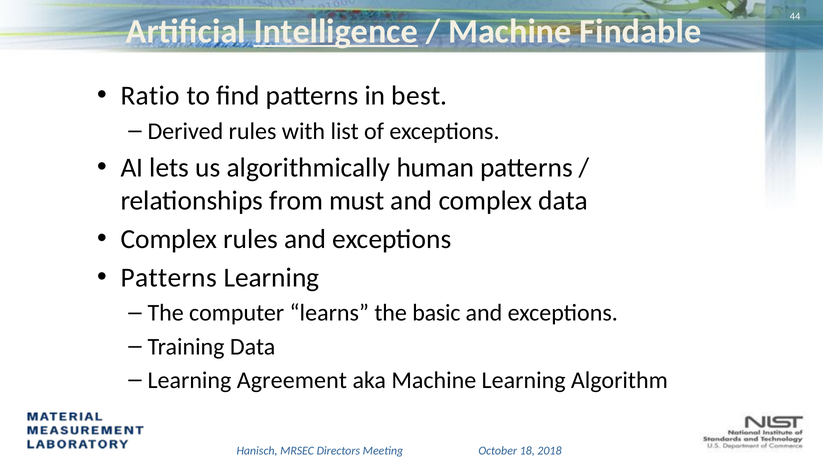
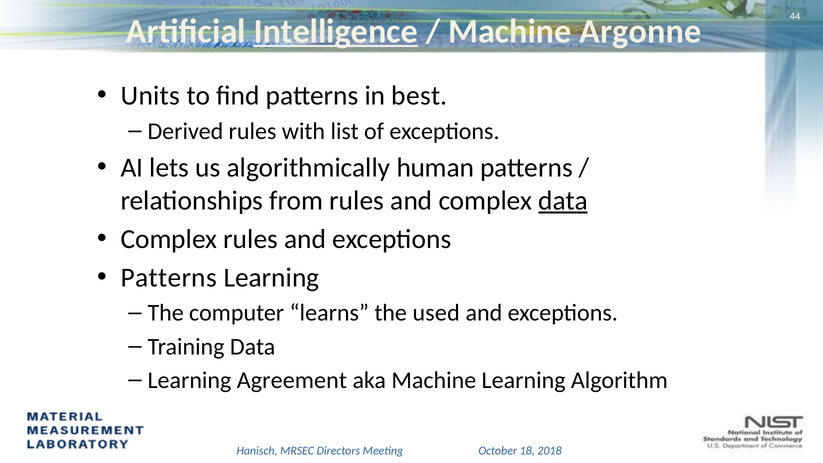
Findable: Findable -> Argonne (640, 31)
Ratio: Ratio -> Units (150, 96)
from must: must -> rules (357, 201)
data underline: none -> present (563, 201)
basic: basic -> used (436, 313)
